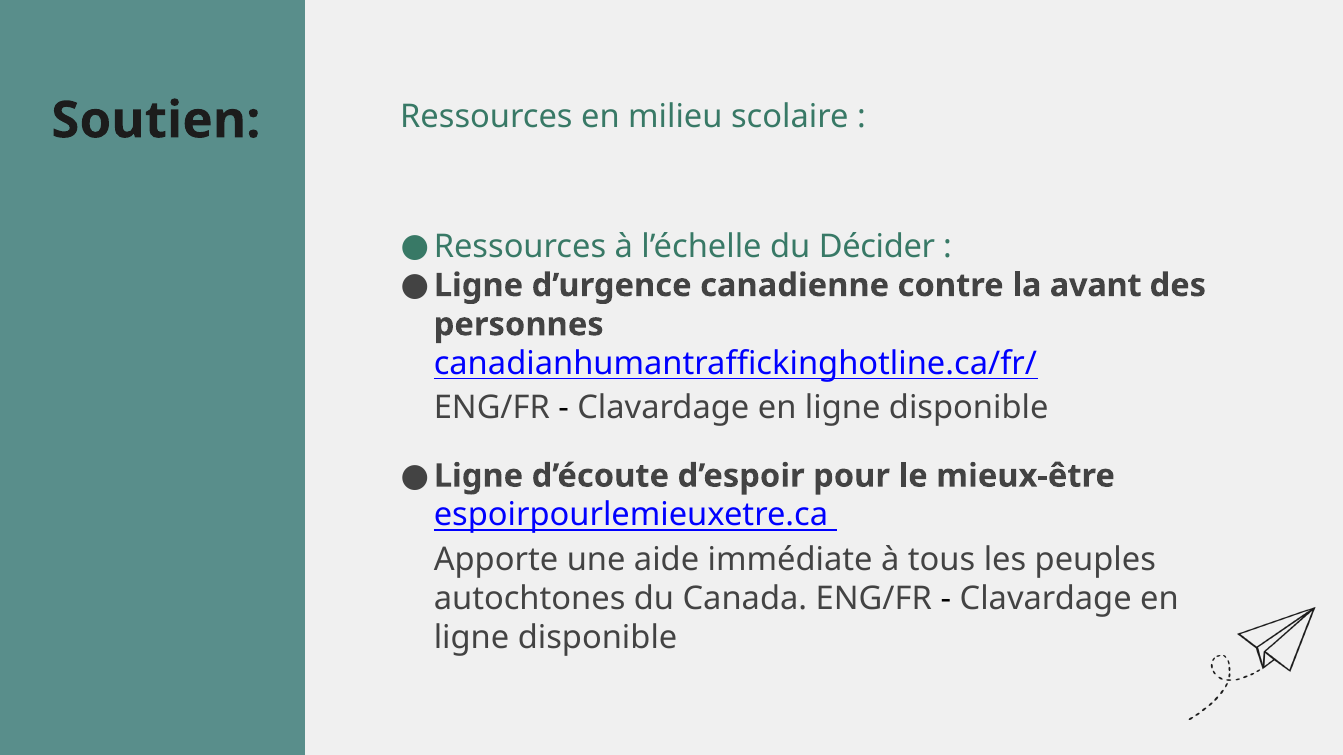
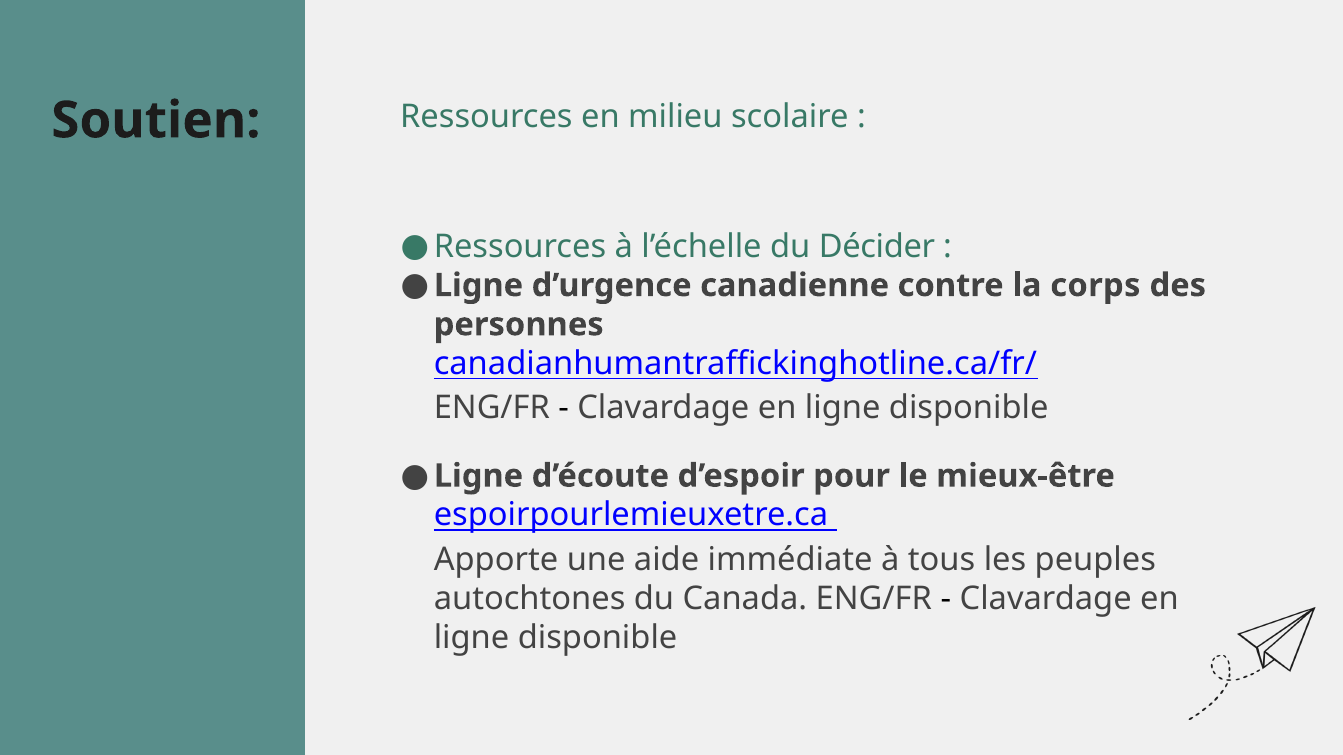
avant: avant -> corps (1095, 286)
